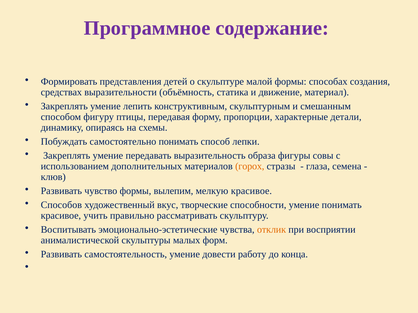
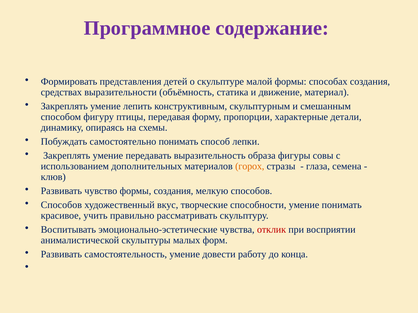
формы вылепим: вылепим -> создания (174, 191)
мелкую красивое: красивое -> способов (251, 191)
отклик colour: orange -> red (271, 230)
